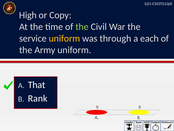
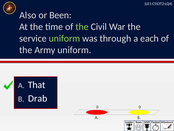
High: High -> Also (28, 15)
Copy: Copy -> Been (60, 15)
uniform colour: yellow -> light green (64, 38)
Rank: Rank -> Drab (38, 98)
